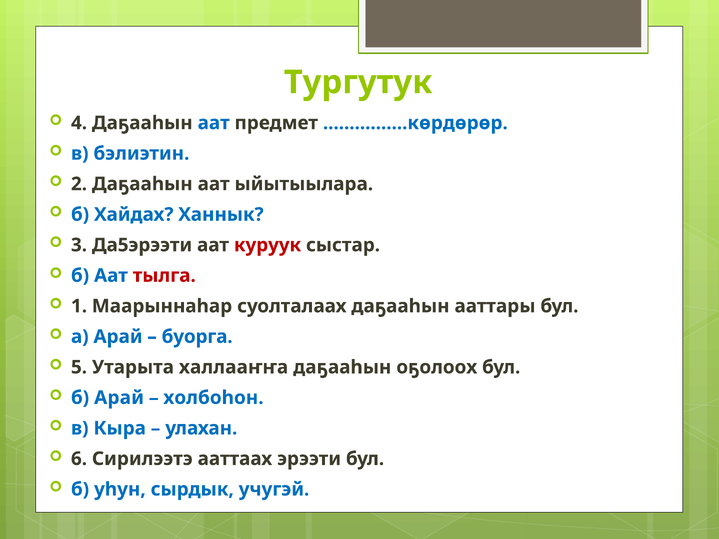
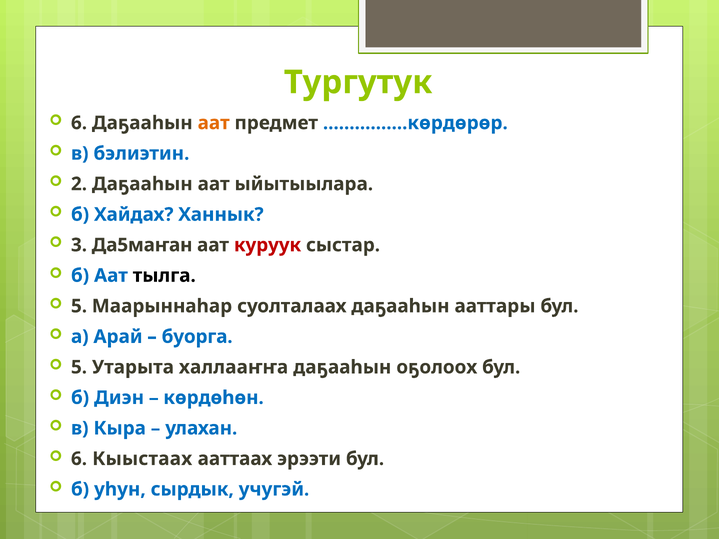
4: 4 -> 6 (79, 123)
аат colour: blue -> orange (214, 123)
Да5эрээти: Да5эрээти -> Да5маҥан (142, 245)
тылга colour: red -> black (164, 276)
1: 1 -> 5 (79, 306)
б Арай: Арай -> Диэн (119, 398)
холбоһон: холбоһон -> көрдөһөн (214, 398)
Сирилээтэ: Сирилээтэ -> Кыыстаах (142, 459)
